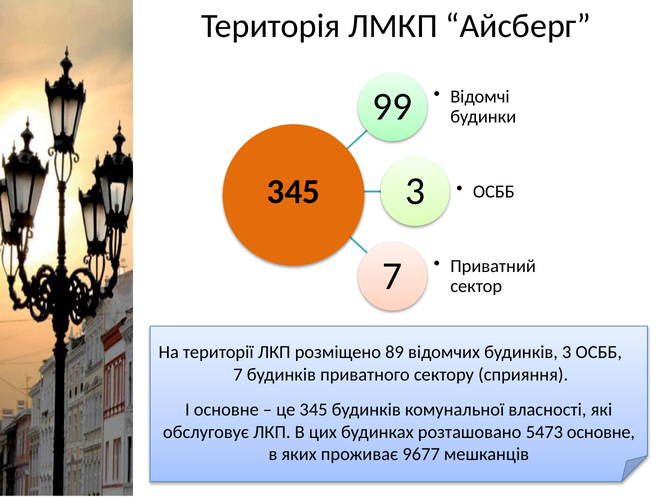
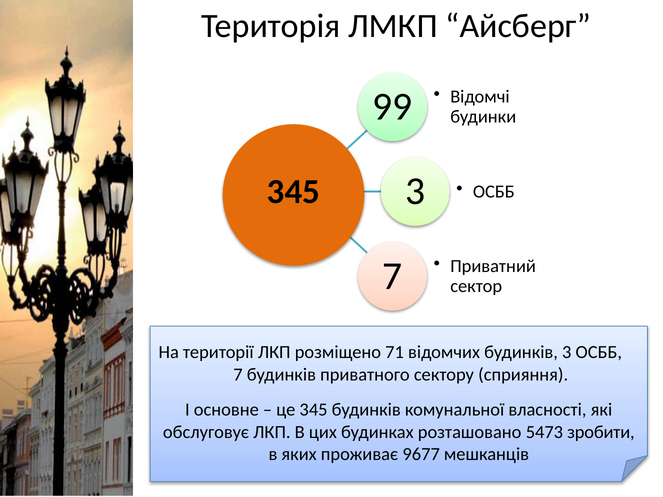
89: 89 -> 71 (395, 353)
5473 основне: основне -> зробити (601, 432)
